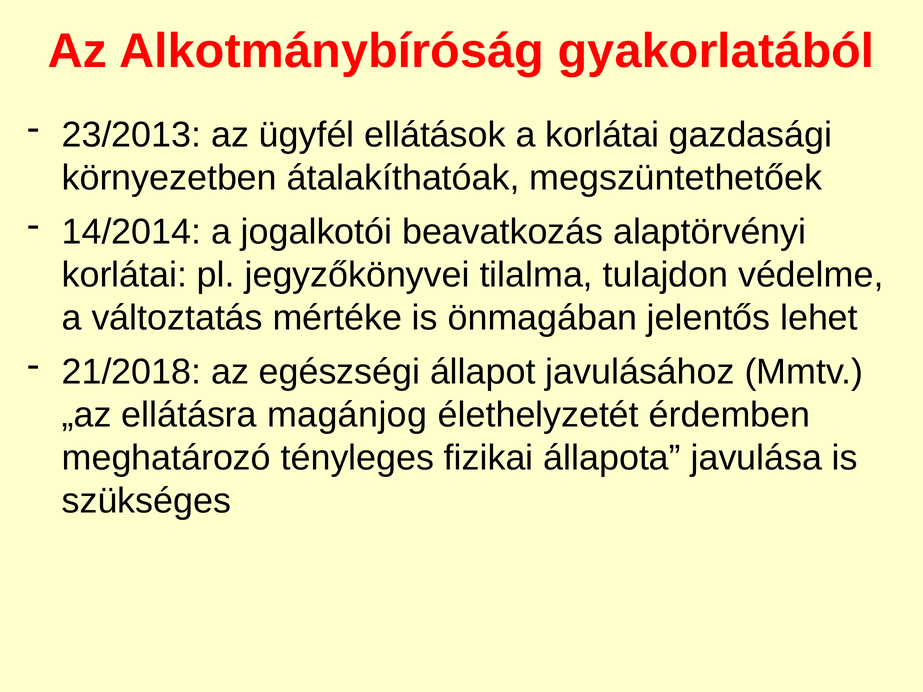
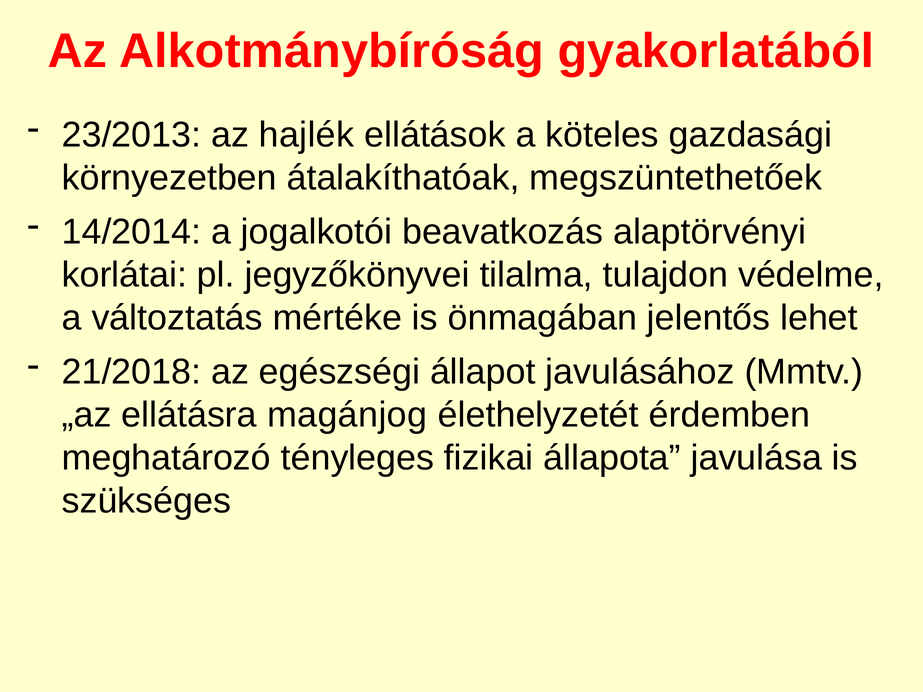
ügyfél: ügyfél -> hajlék (306, 135)
a korlátai: korlátai -> köteles (602, 135)
